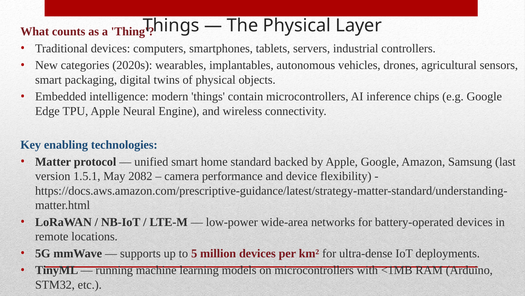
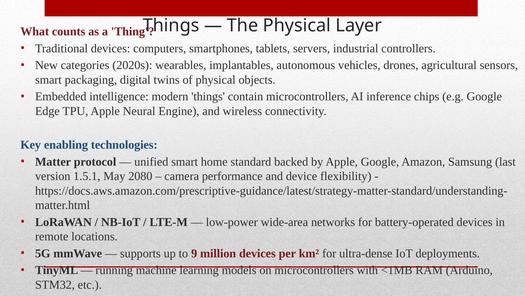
2082: 2082 -> 2080 (140, 176)
5: 5 -> 9 (194, 253)
